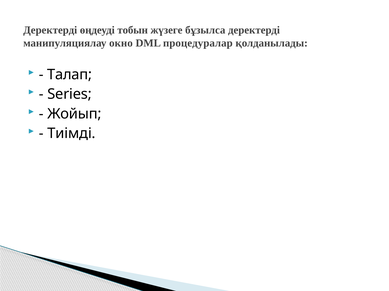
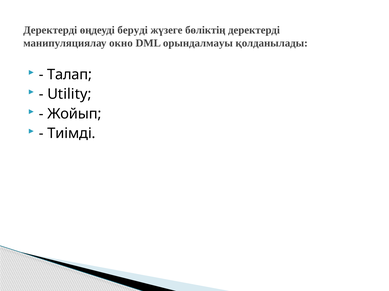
тобын: тобын -> беруді (133, 30)
бұзылса: бұзылса -> бөліктің (205, 30)
процедуралар: процедуралар -> орындалмауы (198, 43)
Series: Series -> Utility (69, 94)
